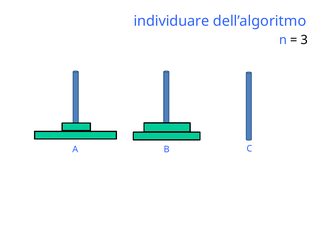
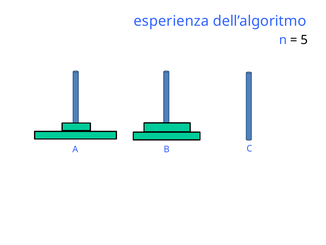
individuare: individuare -> esperienza (171, 21)
3: 3 -> 5 (304, 40)
